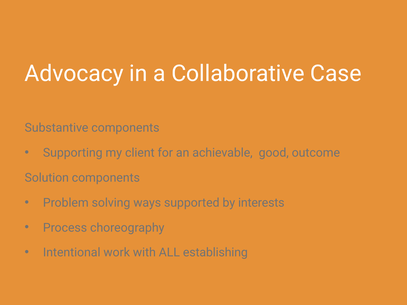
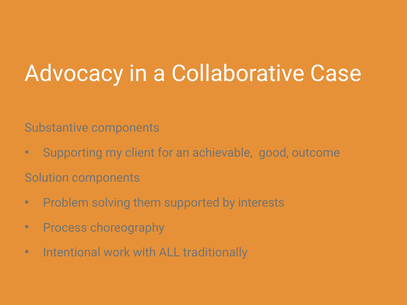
ways: ways -> them (147, 203)
establishing: establishing -> traditionally (215, 253)
